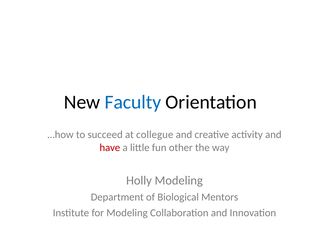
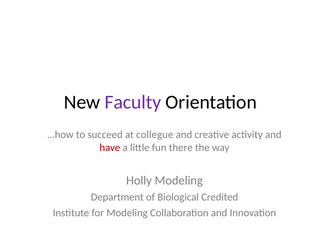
Faculty colour: blue -> purple (133, 102)
other: other -> there (181, 147)
Mentors: Mentors -> Credited (220, 197)
